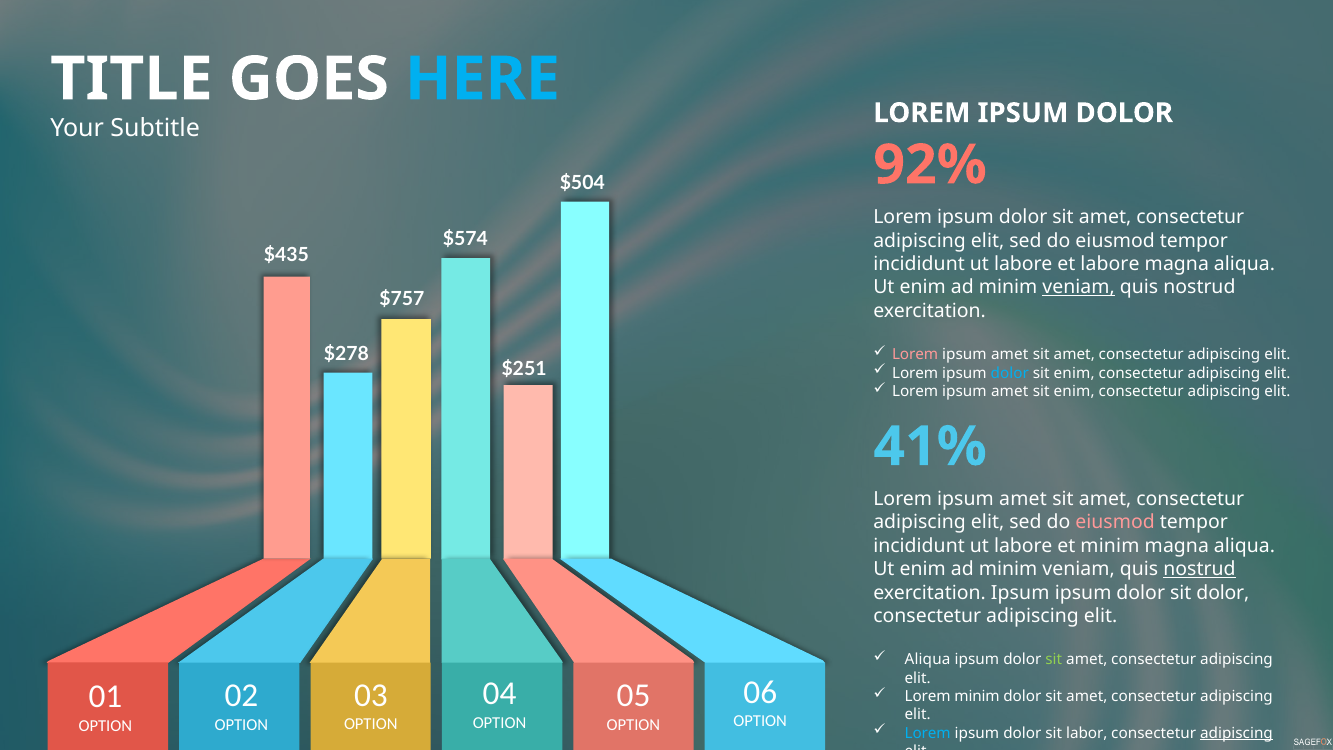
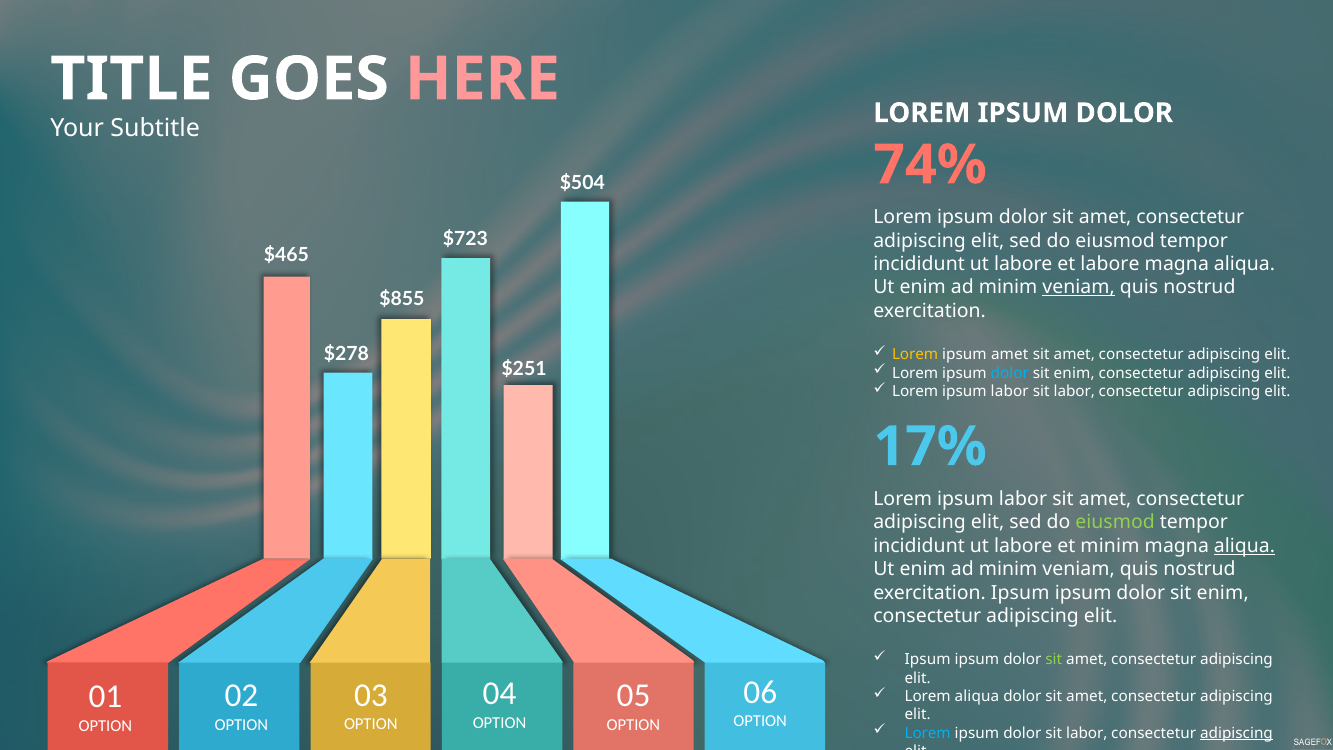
HERE colour: light blue -> pink (482, 79)
92%: 92% -> 74% (930, 165)
$574: $574 -> $723 (465, 239)
$435: $435 -> $465 (286, 255)
$757: $757 -> $855 (402, 299)
Lorem colour: pink -> yellow (915, 355)
amet: amet -> labor (1010, 391)
enim: enim -> labor (1074, 391)
41%: 41% -> 17% (930, 447)
amet: amet -> labor (1023, 499)
eiusmod colour: pink -> light green (1115, 522)
aliqua underline: none -> present (1245, 546)
nostrud underline: present -> none (1199, 569)
dolor: dolor -> enim (1223, 592)
Aliqua: Aliqua -> Ipsum (928, 660)
Lorem minim: minim -> aliqua (977, 696)
